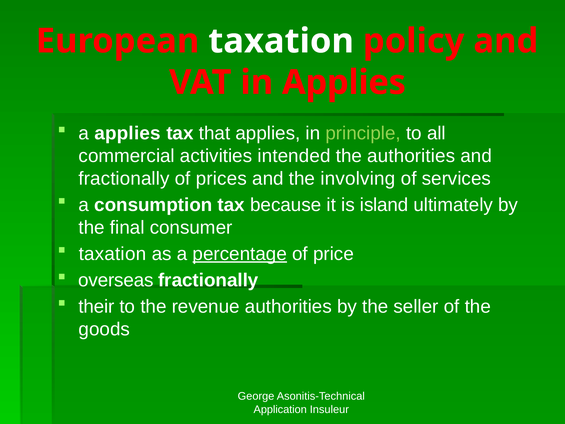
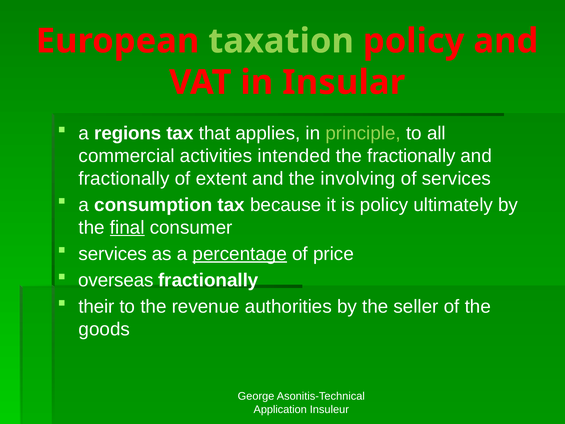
taxation colour: white -> light green (281, 41)
in Applies: Applies -> Insular (344, 82)
a applies: applies -> regions (128, 133)
the authorities: authorities -> fractionally (411, 156)
prices: prices -> extent (221, 178)
is island: island -> policy (384, 205)
final underline: none -> present (127, 227)
taxation: taxation -> services (113, 254)
